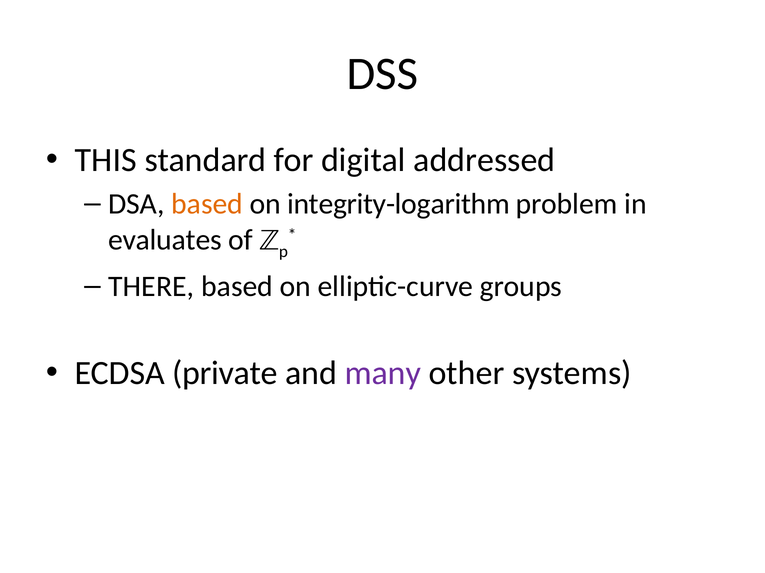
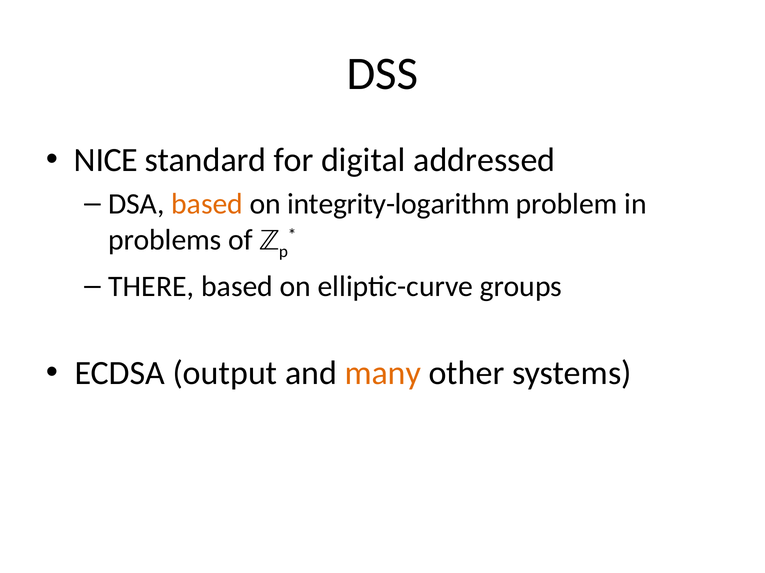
THIS: THIS -> NICE (106, 160)
evaluates: evaluates -> problems (165, 240)
private: private -> output (225, 374)
many colour: purple -> orange (383, 374)
